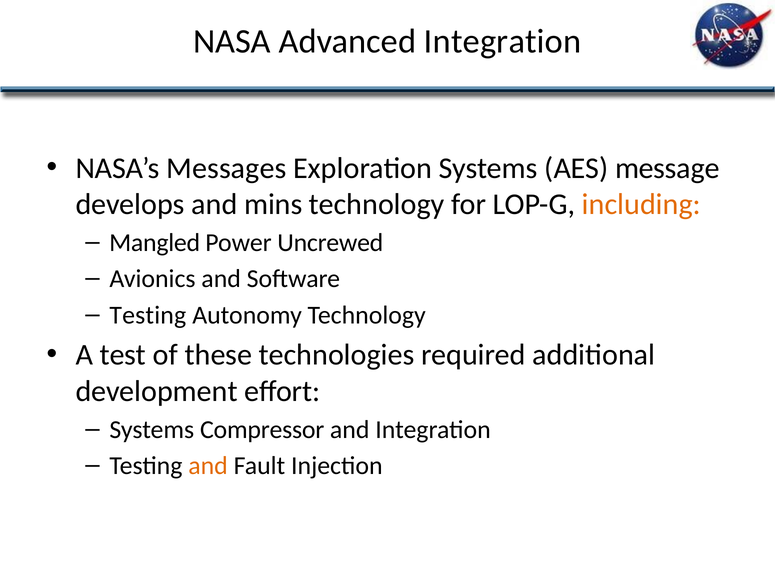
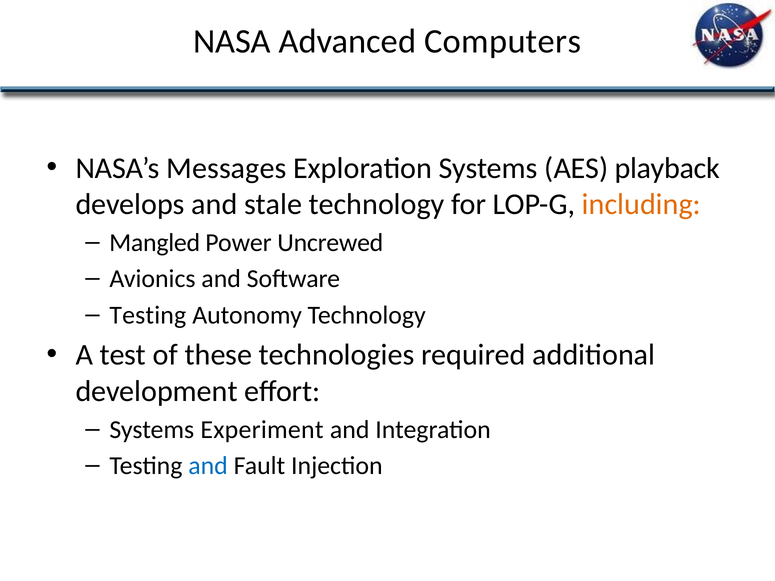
Advanced Integration: Integration -> Computers (503, 42)
message: message -> playback (667, 168)
mins: mins -> stale (273, 204)
Compressor: Compressor -> Experiment (262, 430)
and colour: orange -> blue (208, 466)
